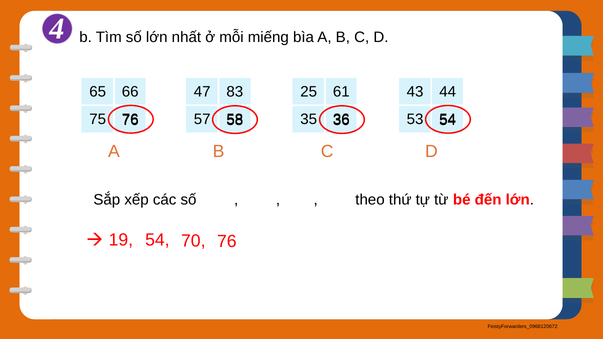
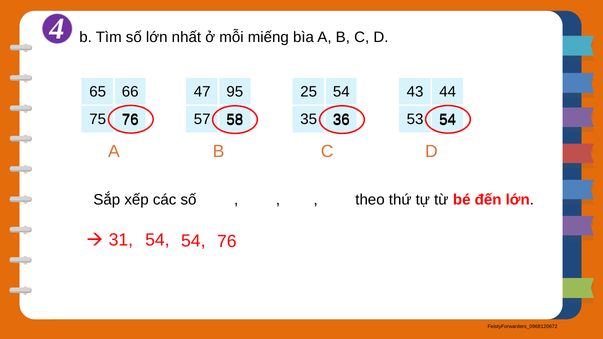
83: 83 -> 95 (235, 92)
25 61: 61 -> 54 (341, 92)
19: 19 -> 31 (121, 240)
54 70: 70 -> 54 (193, 241)
